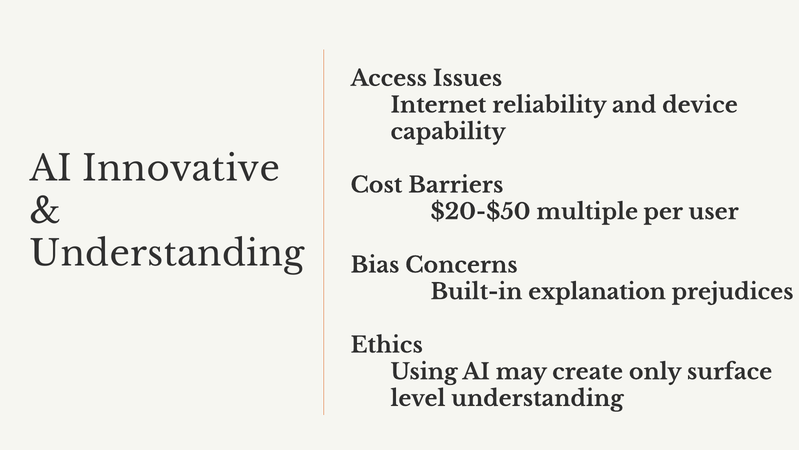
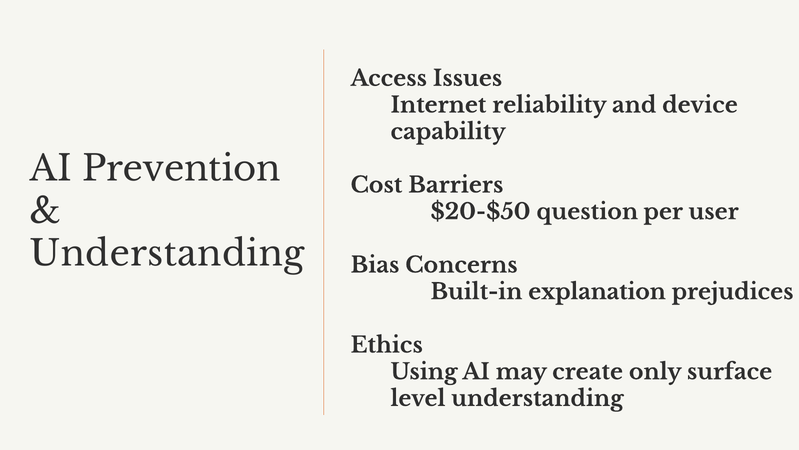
Innovative: Innovative -> Prevention (181, 169)
multiple: multiple -> question (587, 212)
